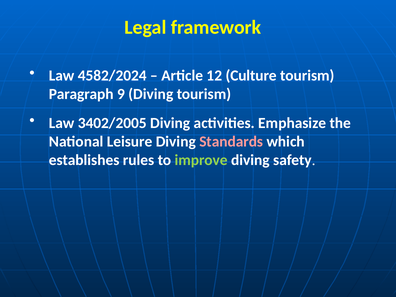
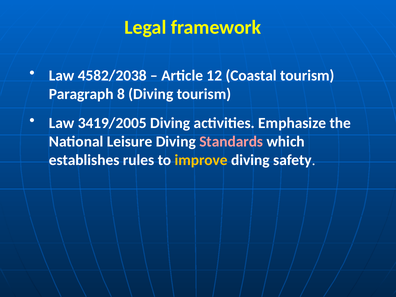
4582/2024: 4582/2024 -> 4582/2038 (112, 76)
Culture: Culture -> Coastal (251, 76)
9: 9 -> 8 (121, 94)
3402/2005: 3402/2005 -> 3419/2005 (112, 123)
improve colour: light green -> yellow (201, 160)
